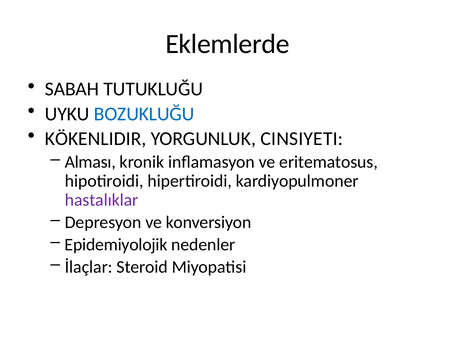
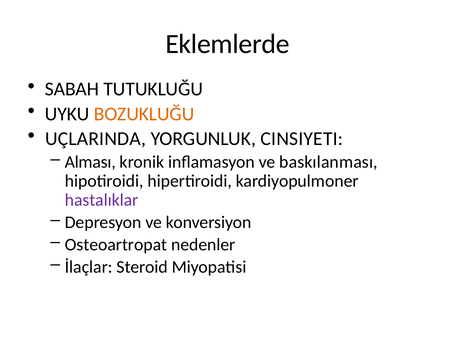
BOZUKLUĞU colour: blue -> orange (144, 114)
KÖKENLIDIR: KÖKENLIDIR -> UÇLARINDA (96, 139)
eritematosus: eritematosus -> baskılanması (328, 162)
Epidemiyolojik: Epidemiyolojik -> Osteoartropat (116, 245)
